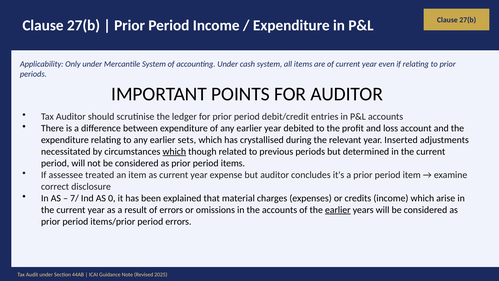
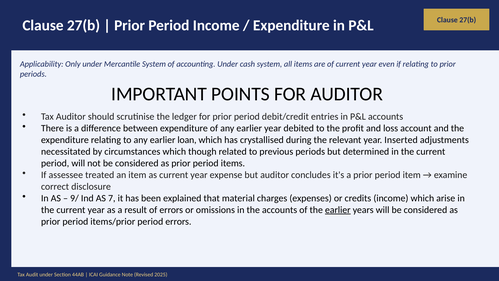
sets: sets -> loan (187, 140)
which underline: present -> none (174, 151)
7/: 7/ -> 9/ (74, 198)
0: 0 -> 7 (112, 198)
